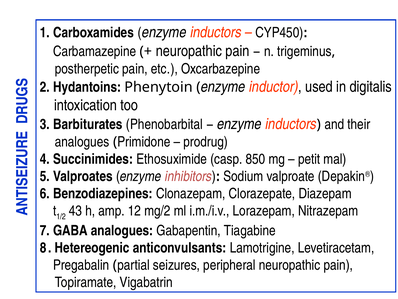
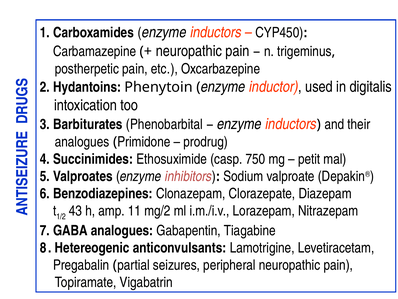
850: 850 -> 750 (255, 159)
12: 12 -> 11 (134, 211)
